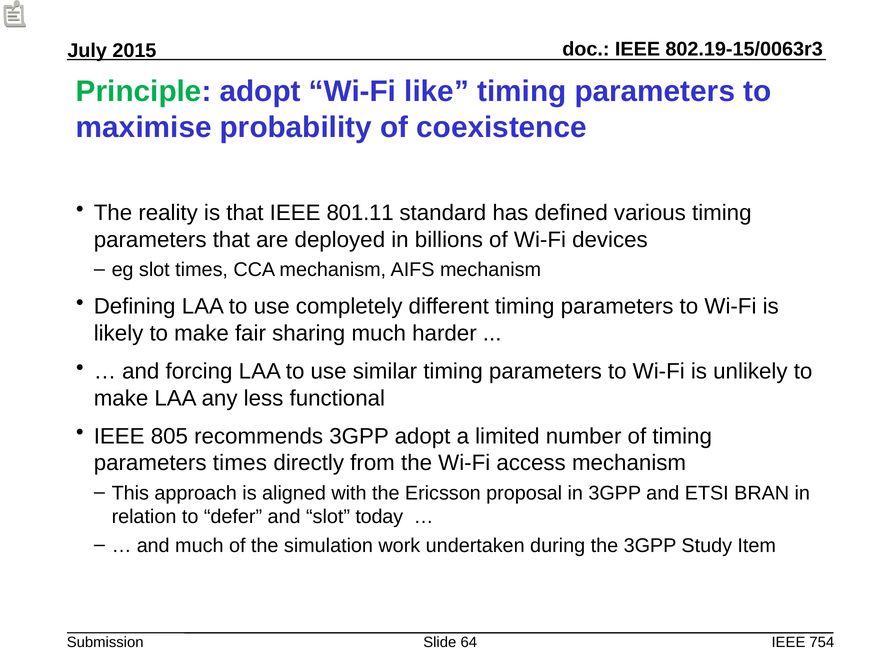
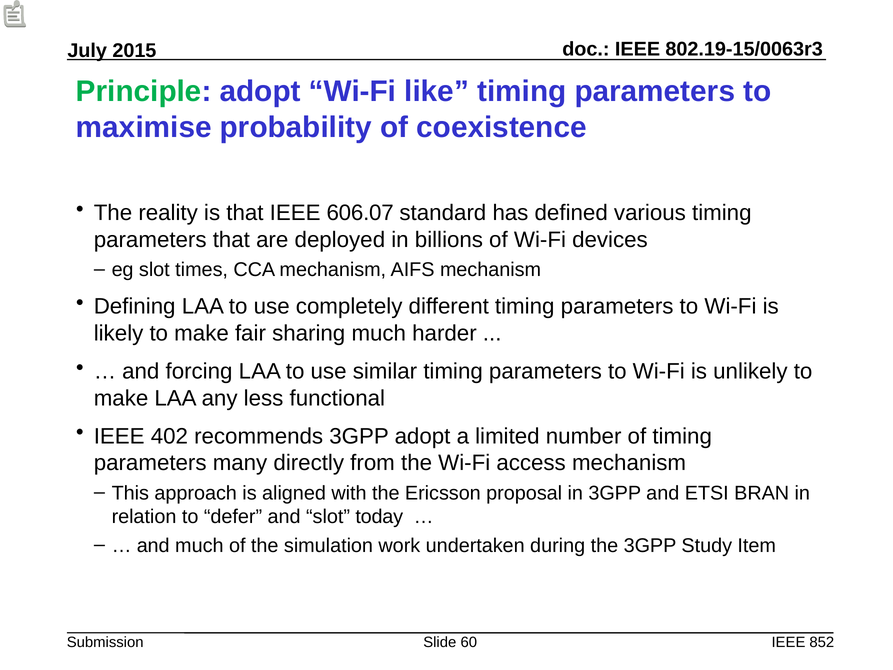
801.11: 801.11 -> 606.07 (360, 213)
805: 805 -> 402 (169, 436)
parameters times: times -> many (240, 463)
64: 64 -> 60 (469, 642)
754: 754 -> 852 (822, 642)
